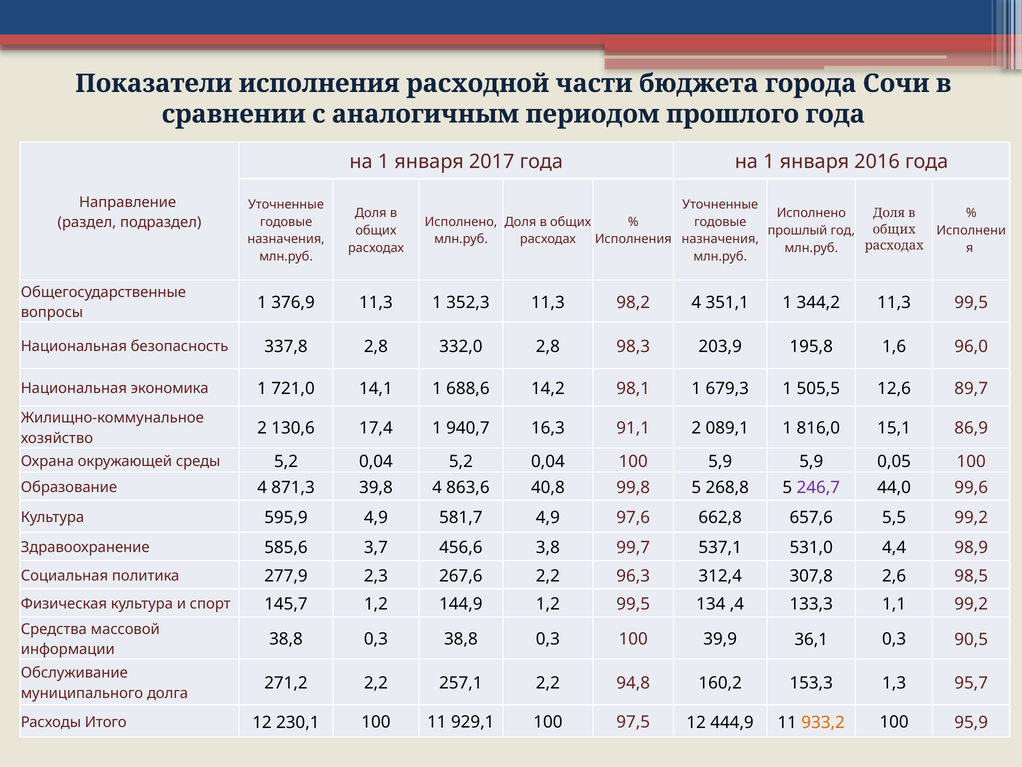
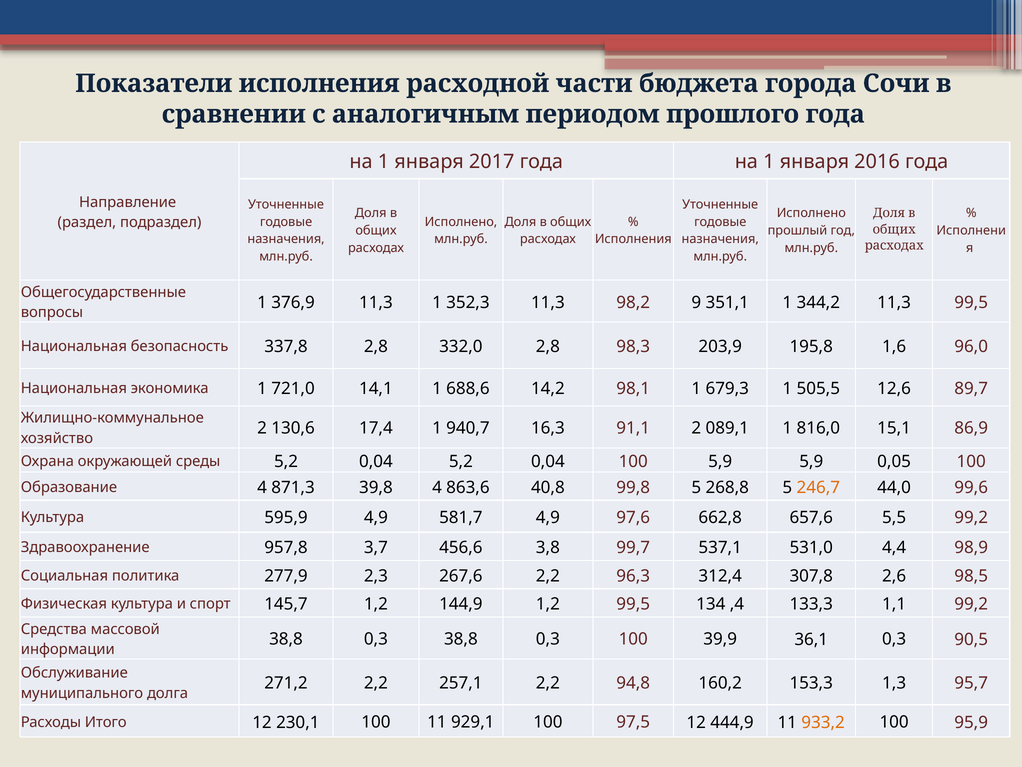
98,2 4: 4 -> 9 (696, 302)
246,7 colour: purple -> orange (818, 487)
585,6: 585,6 -> 957,8 (286, 547)
